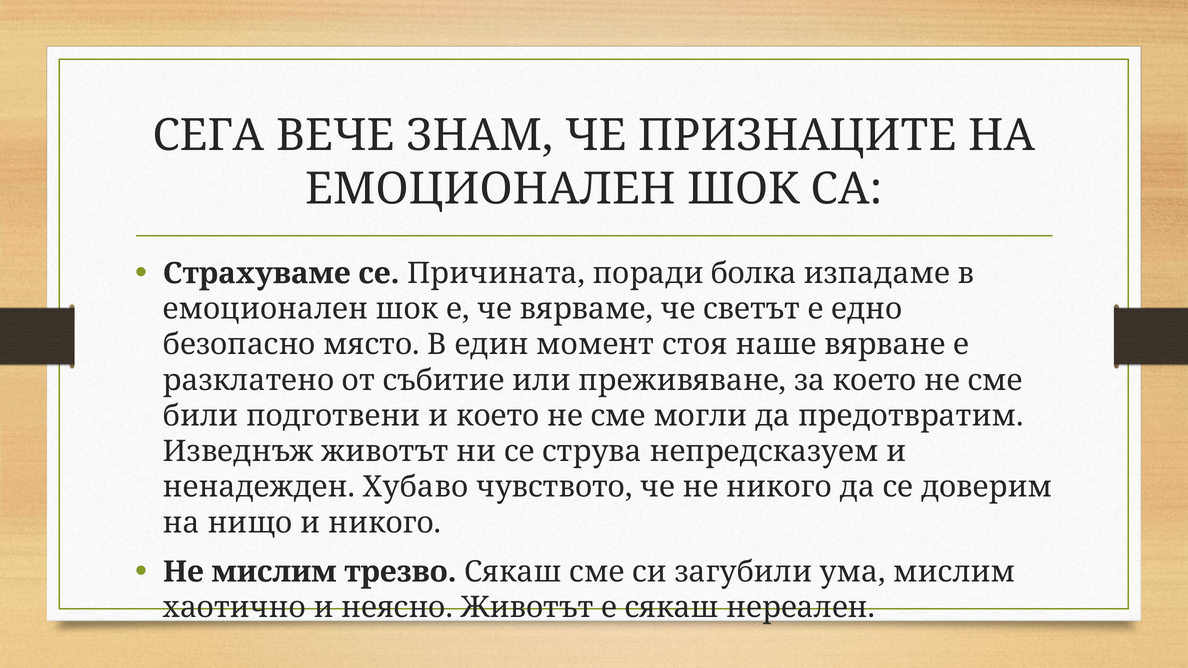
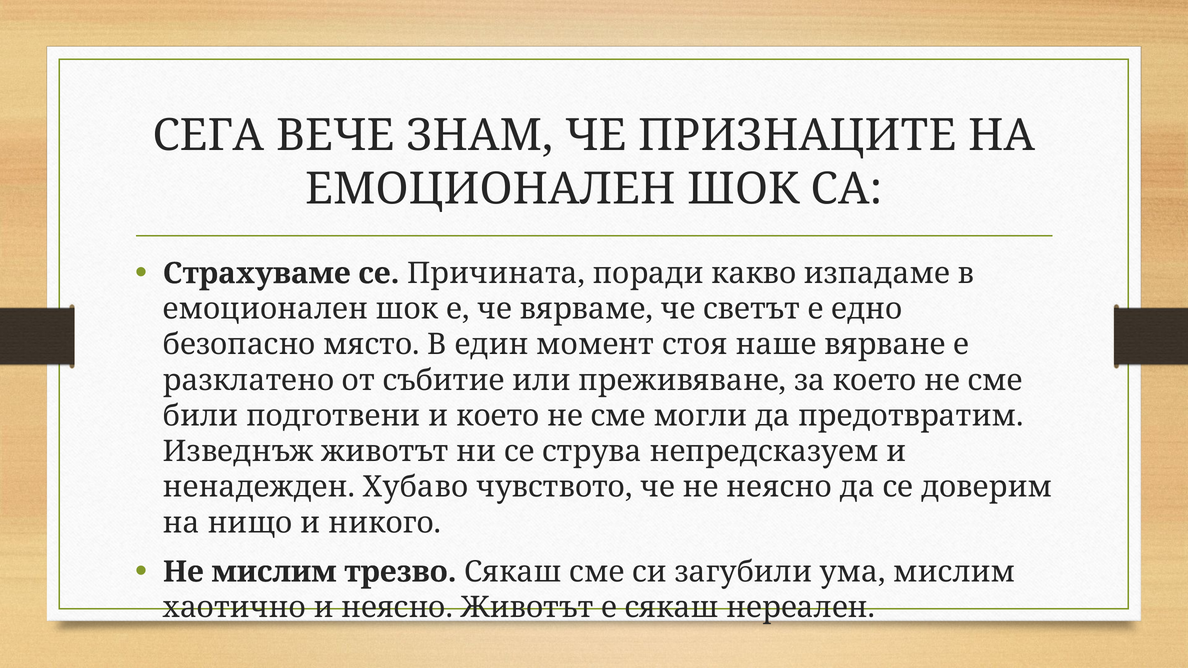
болка: болка -> какво (754, 274)
не никого: никого -> неясно (779, 487)
